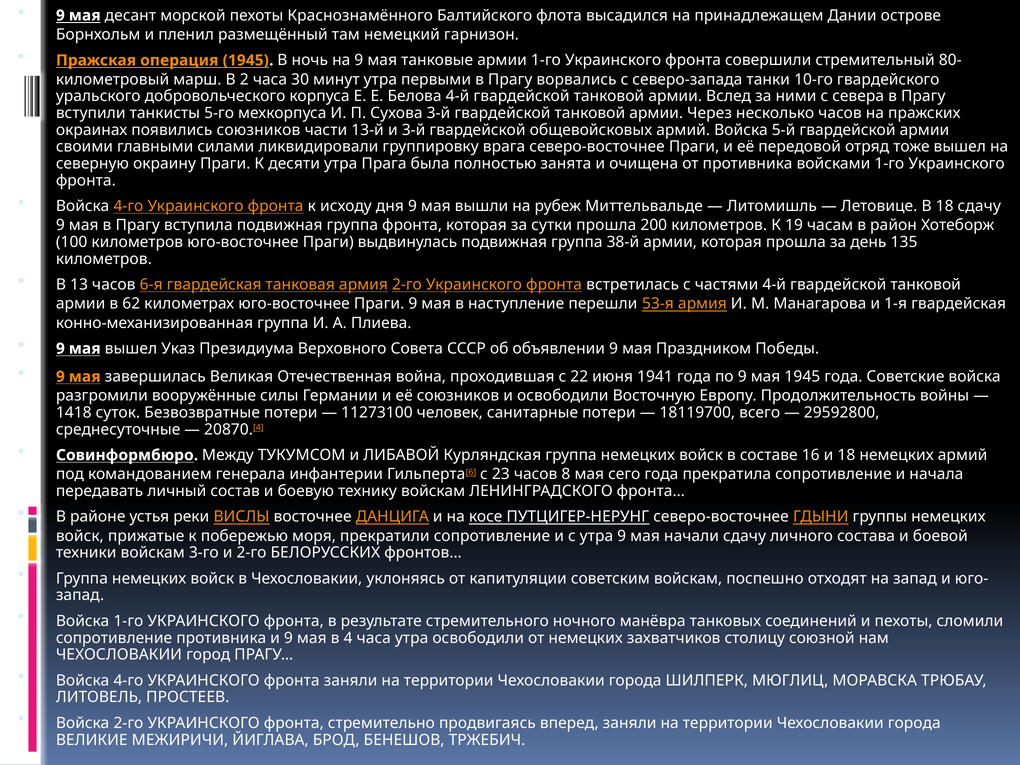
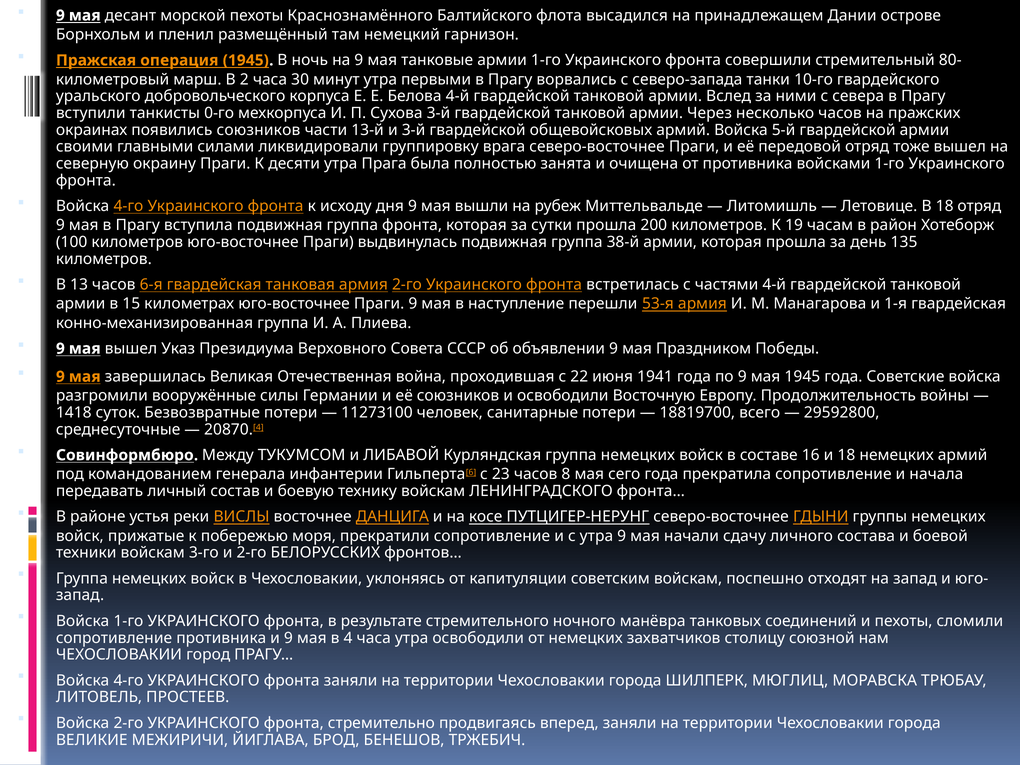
5-го: 5-го -> 0-го (219, 113)
18 сдачу: сдачу -> отряд (979, 206)
62: 62 -> 15 (131, 304)
18119700: 18119700 -> 18819700 (697, 413)
